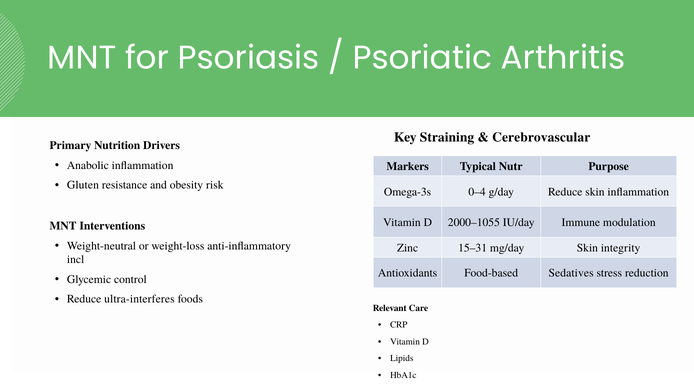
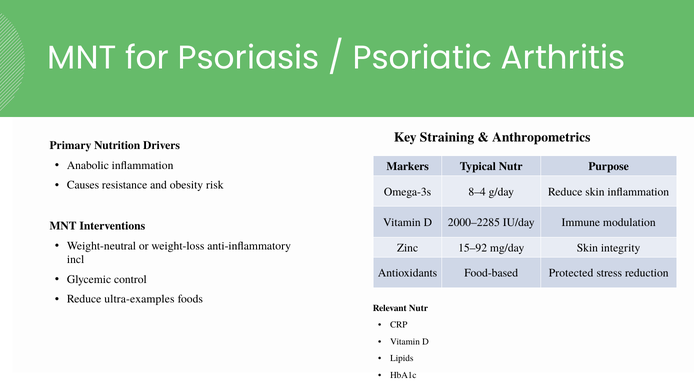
Cerebrovascular: Cerebrovascular -> Anthropometrics (541, 137)
Gluten: Gluten -> Causes (83, 185)
0–4: 0–4 -> 8–4 (477, 192)
2000–1055: 2000–1055 -> 2000–2285 (474, 223)
15–31: 15–31 -> 15–92 (473, 248)
Sedatives: Sedatives -> Protected (571, 273)
ultra-interferes: ultra-interferes -> ultra-examples (139, 299)
Relevant Care: Care -> Nutr (418, 308)
